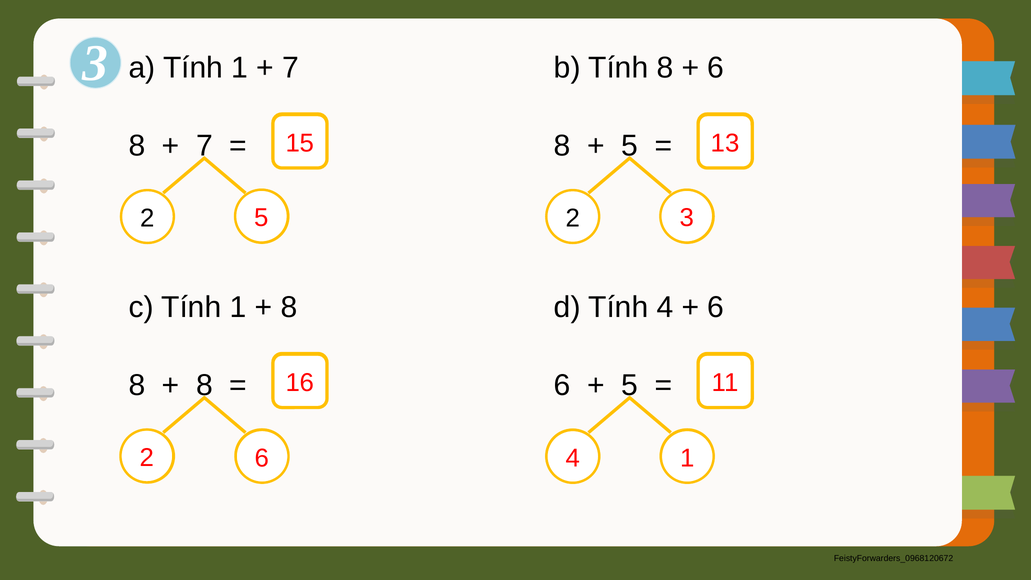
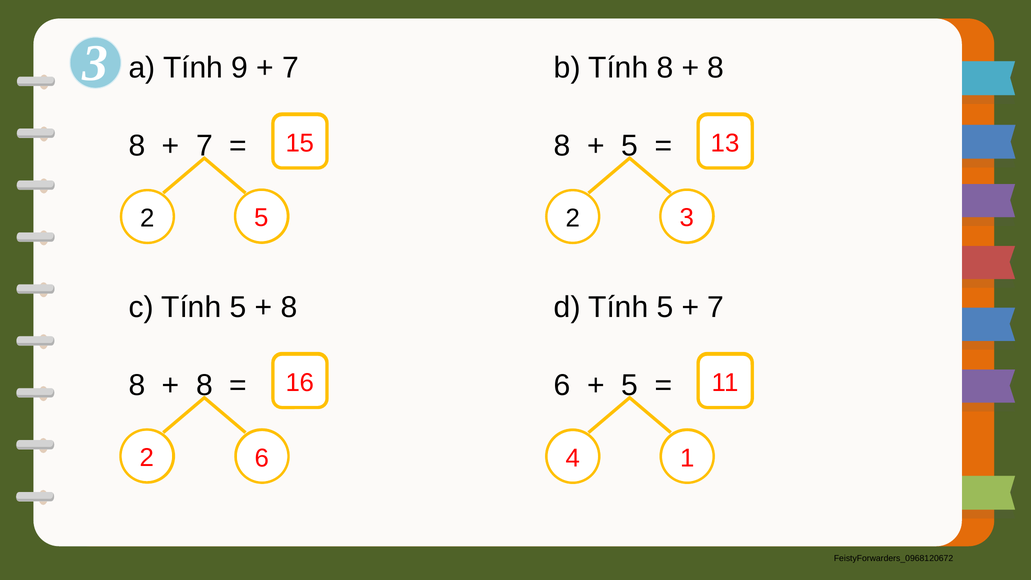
a Tính 1: 1 -> 9 (240, 68)
6: 6 -> 8 (716, 68)
c Tính 1: 1 -> 5 (238, 308)
d Tính 4: 4 -> 5 (665, 308)
6: 6 -> 7 (716, 308)
